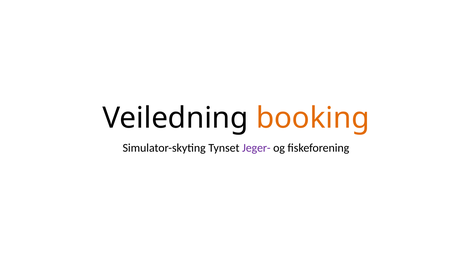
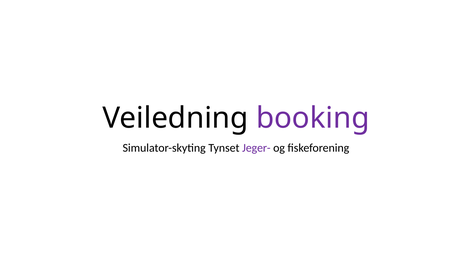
booking colour: orange -> purple (313, 118)
